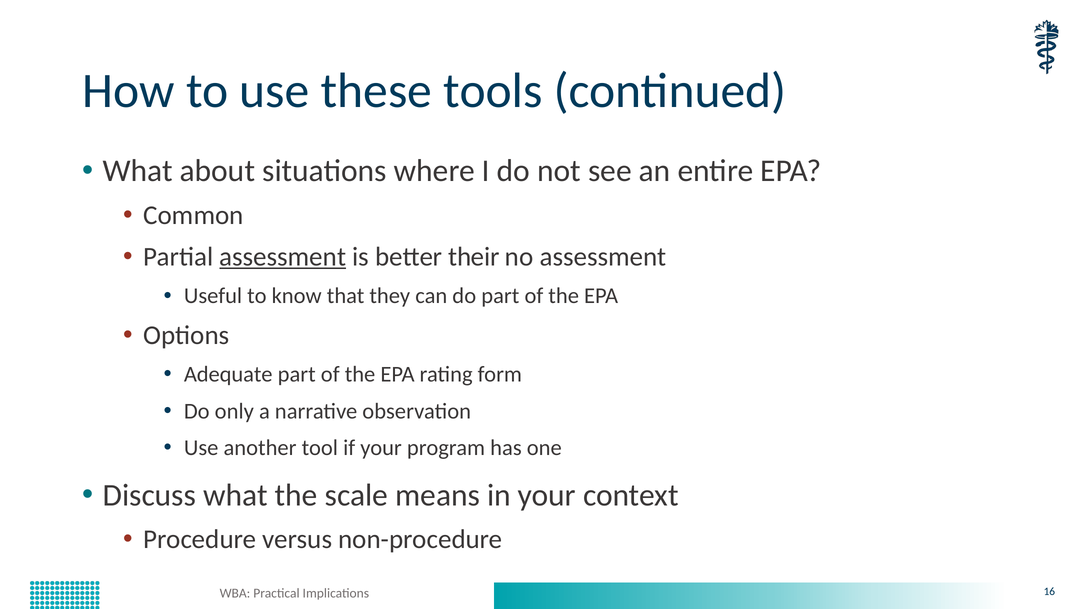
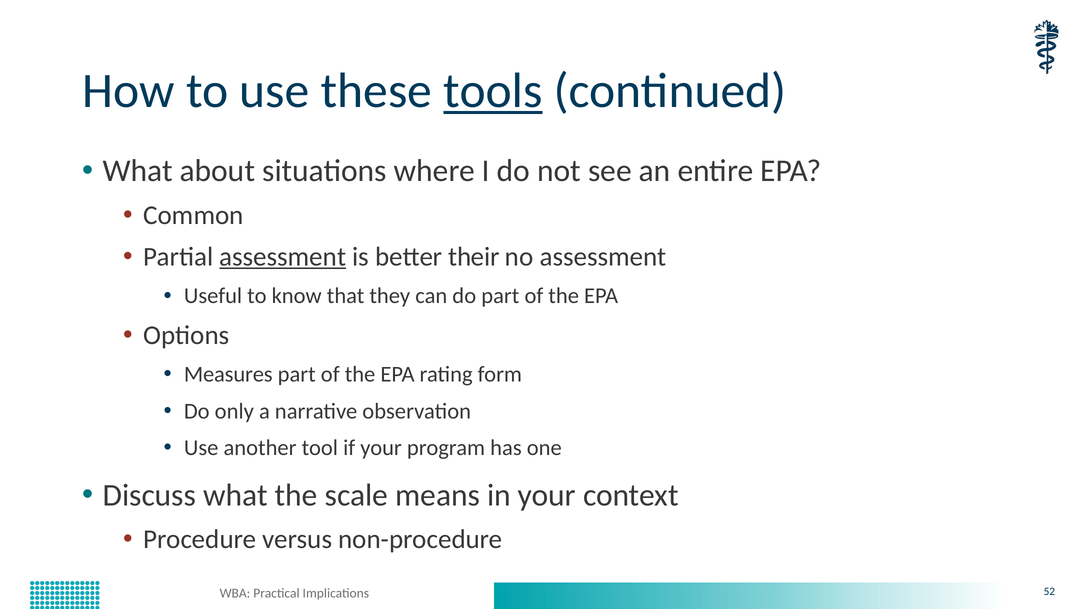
tools underline: none -> present (493, 91)
Adequate: Adequate -> Measures (228, 374)
16: 16 -> 52 (1049, 591)
